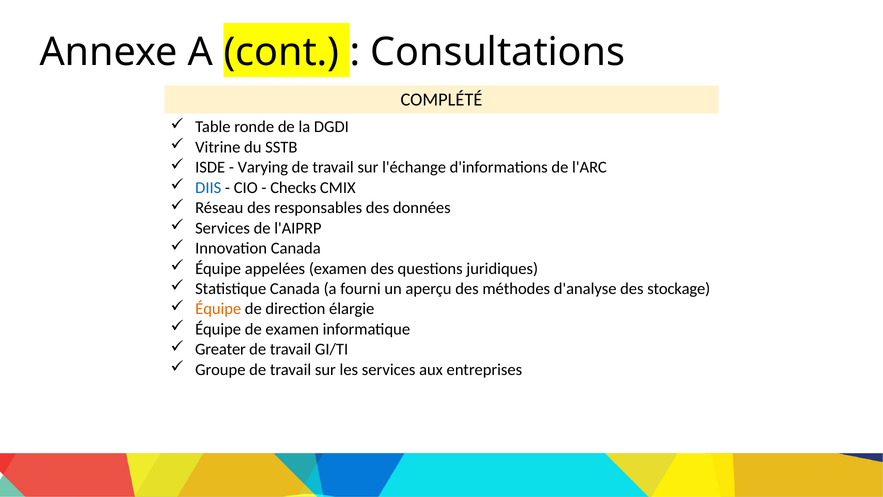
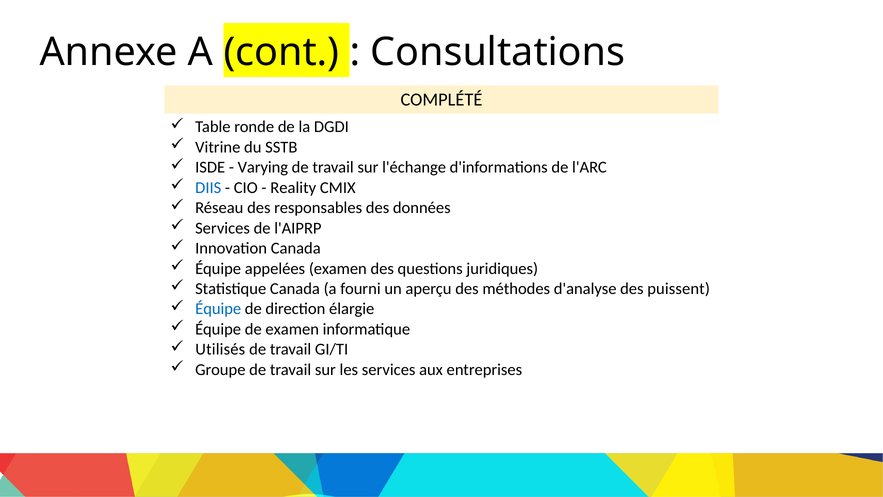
Checks: Checks -> Reality (293, 188)
stockage: stockage -> puissent (679, 289)
Équipe colour: orange -> blue (218, 309)
Greater: Greater -> Utilisés (220, 349)
